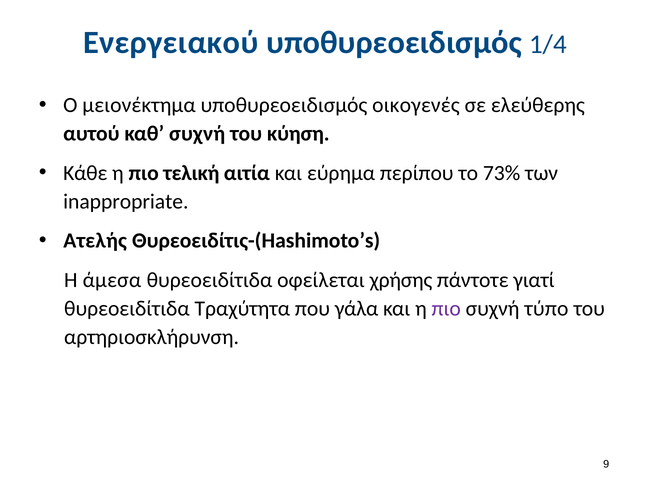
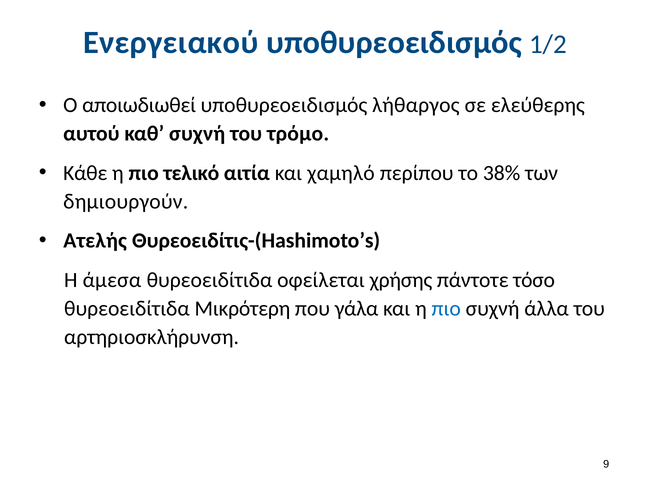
1/4: 1/4 -> 1/2 (548, 44)
μειονέκτημα: μειονέκτημα -> αποιωδιωθεί (139, 105)
οικογενές: οικογενές -> λήθαργος (416, 105)
κύηση: κύηση -> τρόμο (298, 134)
τελική: τελική -> τελικό (191, 173)
εύρημα: εύρημα -> χαμηλό (341, 173)
73%: 73% -> 38% (502, 173)
inappropriate: inappropriate -> δημιουργούν (126, 201)
γιατί: γιατί -> τόσο (534, 280)
Τραχύτητα: Τραχύτητα -> Μικρότερη (242, 308)
πιο colour: purple -> blue (446, 308)
τύπο: τύπο -> άλλα (547, 308)
